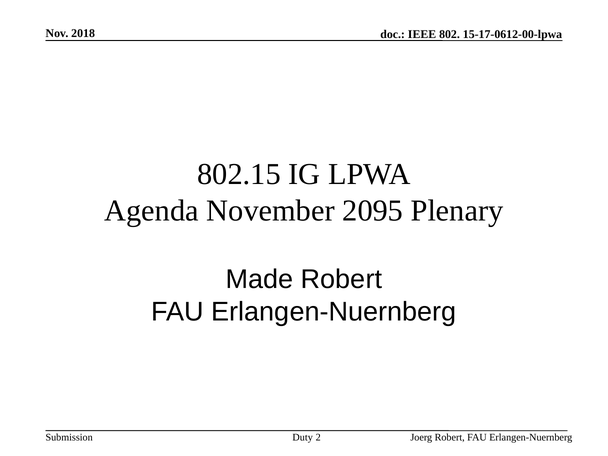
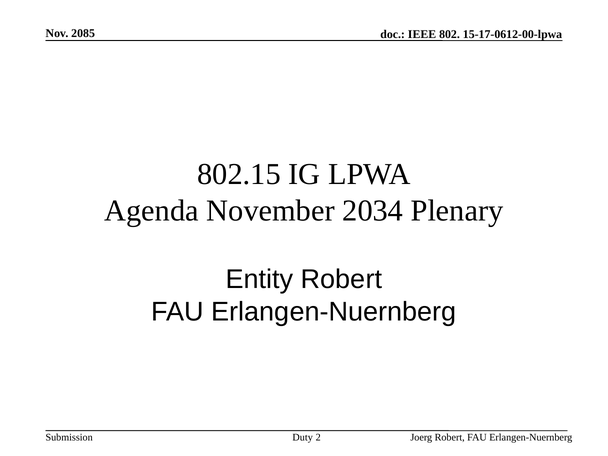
2018: 2018 -> 2085 (83, 33)
2095: 2095 -> 2034 (373, 211)
Made: Made -> Entity (260, 280)
